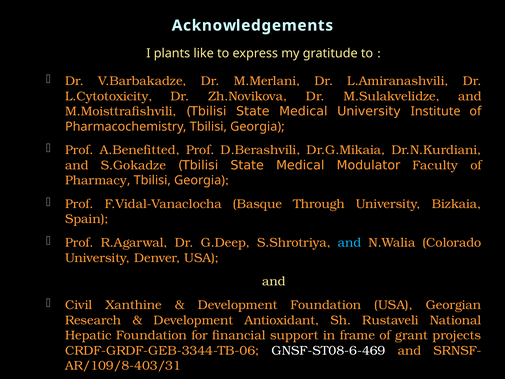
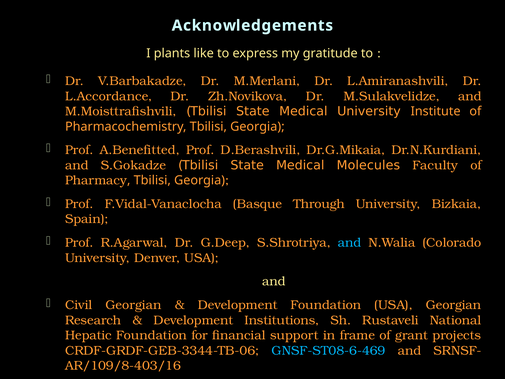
L.Cytotoxicity: L.Cytotoxicity -> L.Accordance (109, 96)
Modulator: Modulator -> Molecules (368, 165)
Civil Xanthine: Xanthine -> Georgian (133, 305)
Antioxidant: Antioxidant -> Institutions (282, 320)
GNSF-ST08-6-469 colour: white -> light blue (329, 350)
AR/109/8-403/31: AR/109/8-403/31 -> AR/109/8-403/16 (123, 365)
